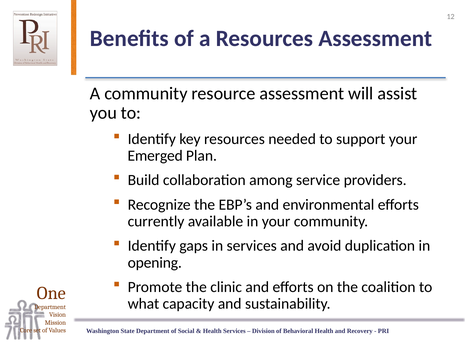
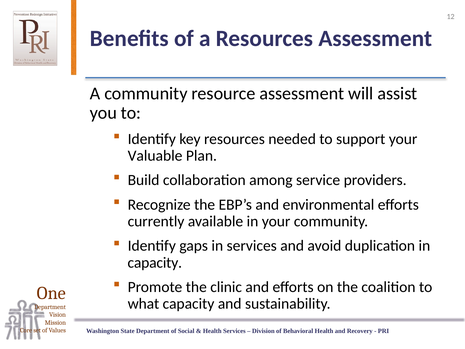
Emerged: Emerged -> Valuable (155, 156)
opening: opening -> capacity (155, 262)
